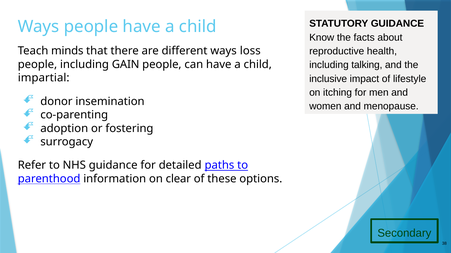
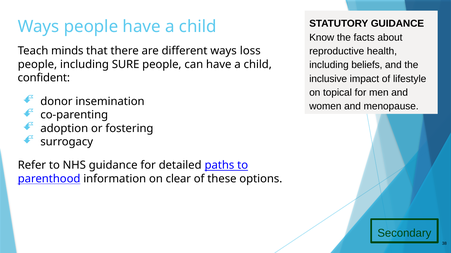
talking: talking -> beliefs (367, 65)
GAIN: GAIN -> SURE (126, 65)
impartial: impartial -> confident (44, 78)
itching: itching -> topical (337, 93)
